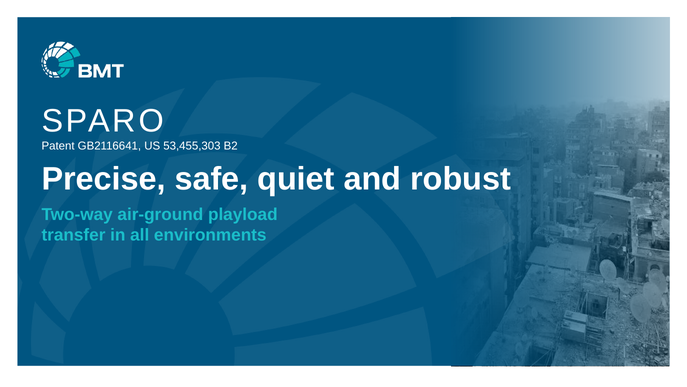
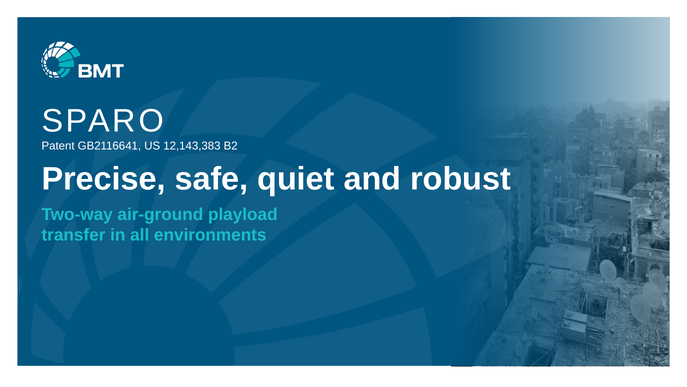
53,455,303: 53,455,303 -> 12,143,383 (192, 146)
